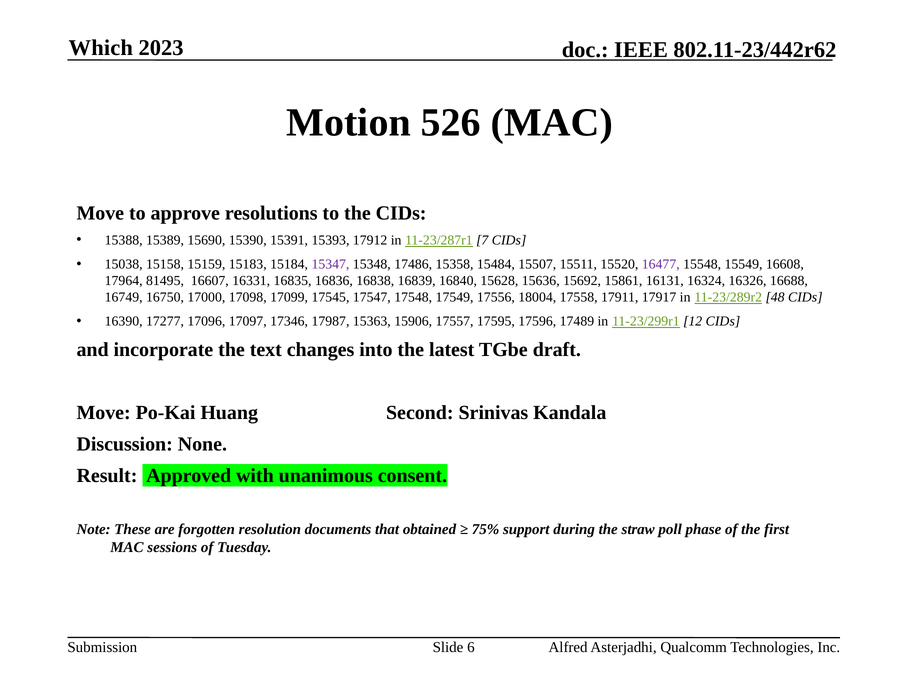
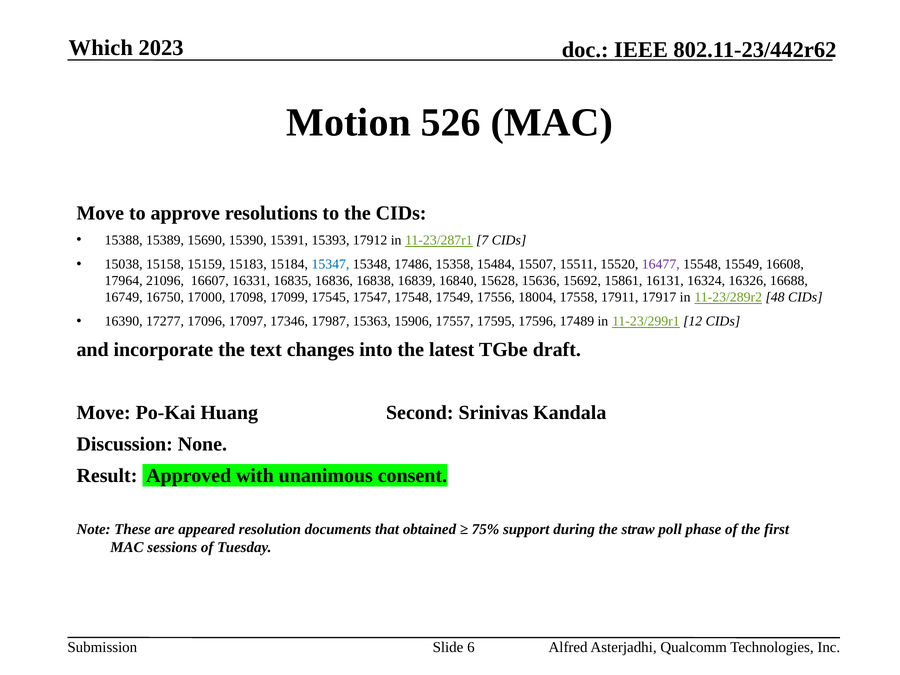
15347 colour: purple -> blue (330, 264)
81495: 81495 -> 21096 (165, 281)
forgotten: forgotten -> appeared (207, 529)
